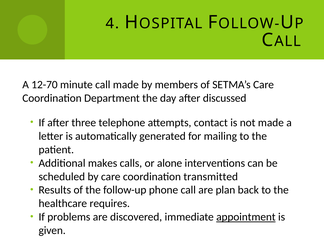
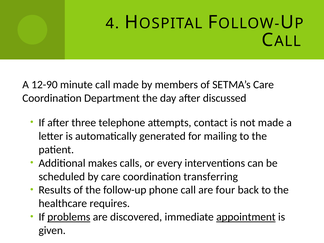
12-70: 12-70 -> 12-90 (44, 85)
alone: alone -> every (170, 163)
transmitted: transmitted -> transferring (211, 177)
plan: plan -> four (225, 190)
problems underline: none -> present (69, 217)
